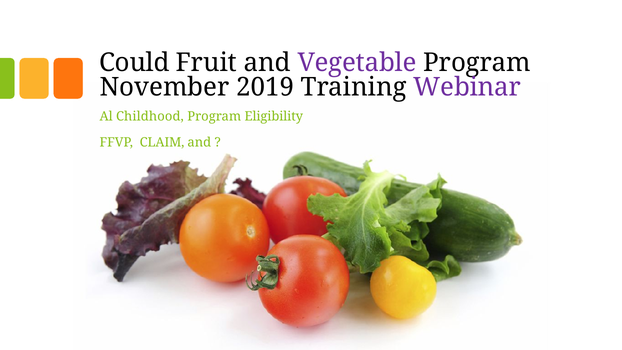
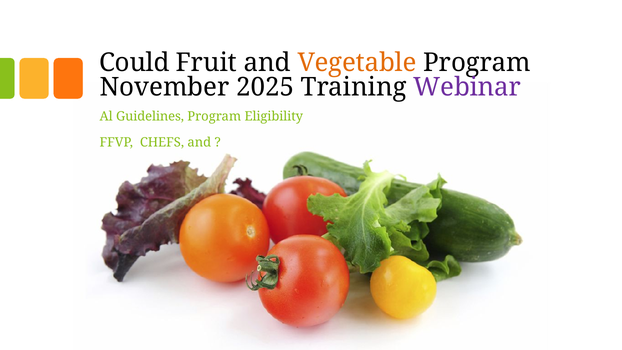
Vegetable colour: purple -> orange (357, 63)
2019: 2019 -> 2025 (265, 87)
Childhood: Childhood -> Guidelines (150, 117)
CLAIM: CLAIM -> CHEFS (162, 142)
